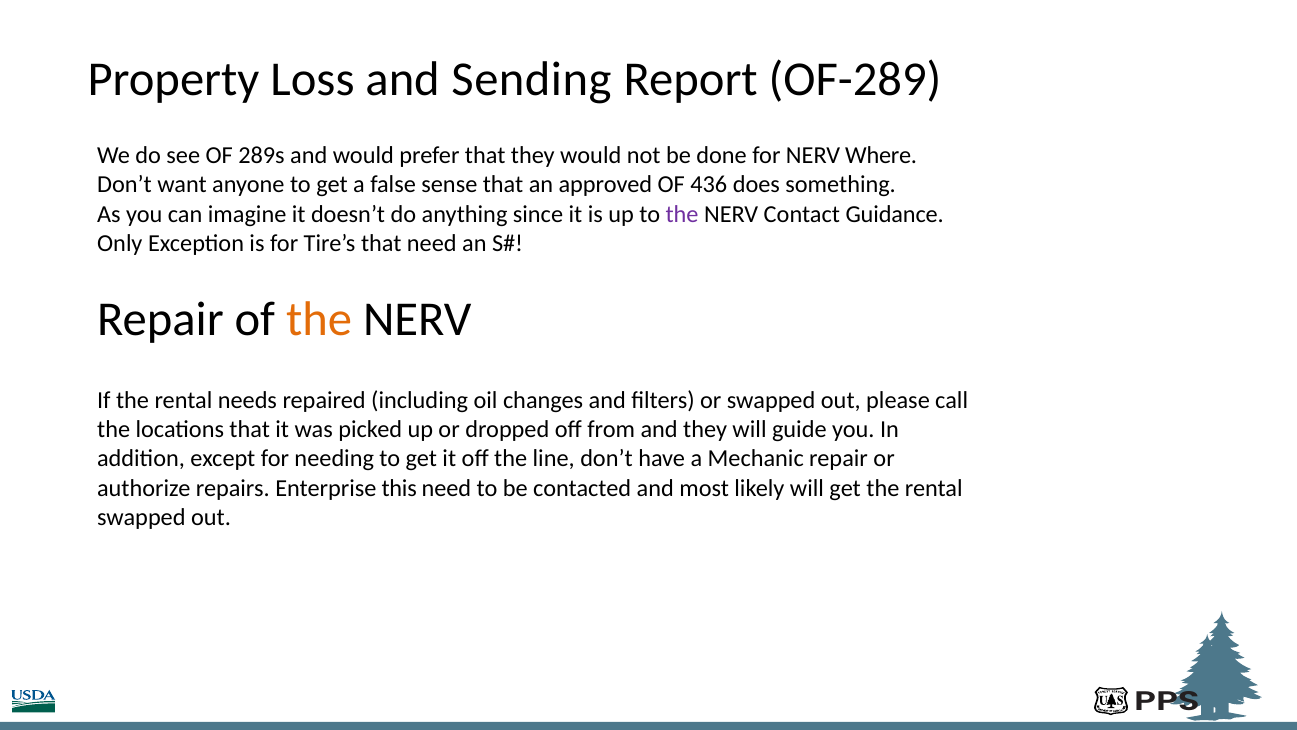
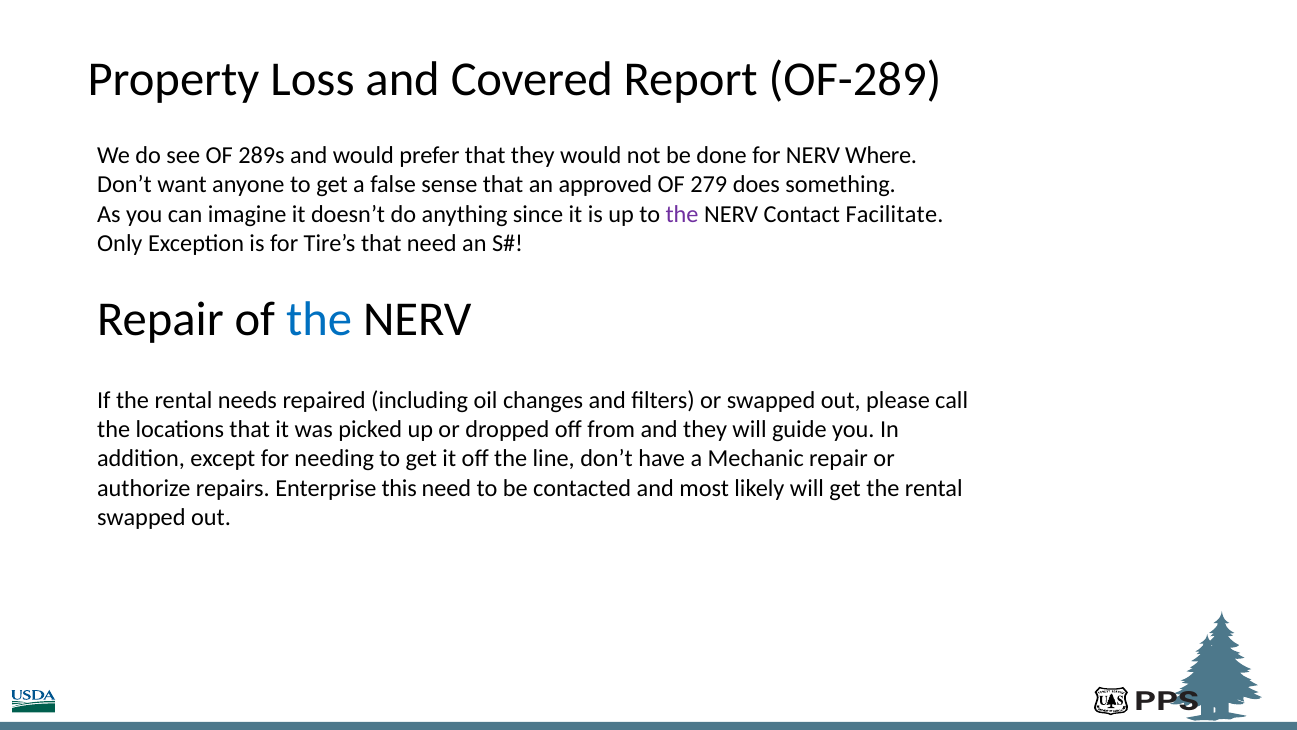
Sending: Sending -> Covered (532, 80)
436: 436 -> 279 (709, 185)
Guidance: Guidance -> Facilitate (894, 214)
the colour: orange -> blue (319, 319)
